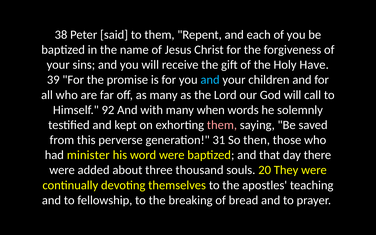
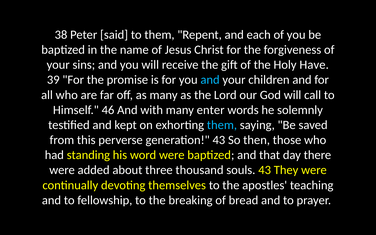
92: 92 -> 46 (108, 110)
when: when -> enter (211, 110)
them colour: pink -> light blue (222, 125)
generation 31: 31 -> 43 (219, 140)
minister: minister -> standing (88, 155)
souls 20: 20 -> 43 (265, 170)
